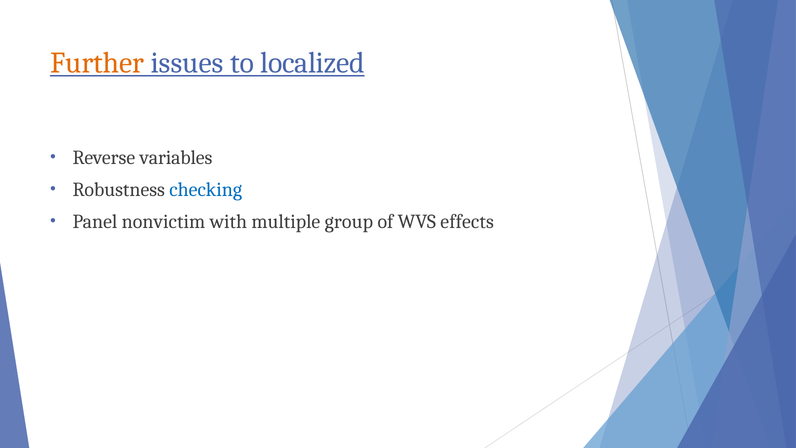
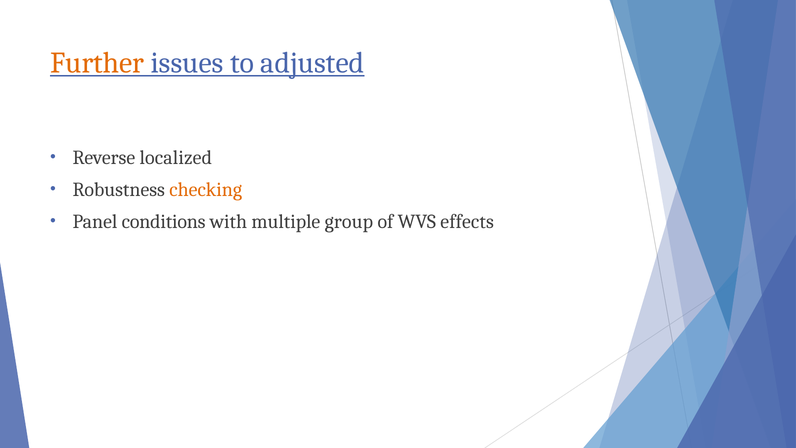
localized: localized -> adjusted (312, 63)
variables: variables -> localized (176, 157)
checking colour: blue -> orange (206, 190)
nonvictim: nonvictim -> conditions (164, 222)
